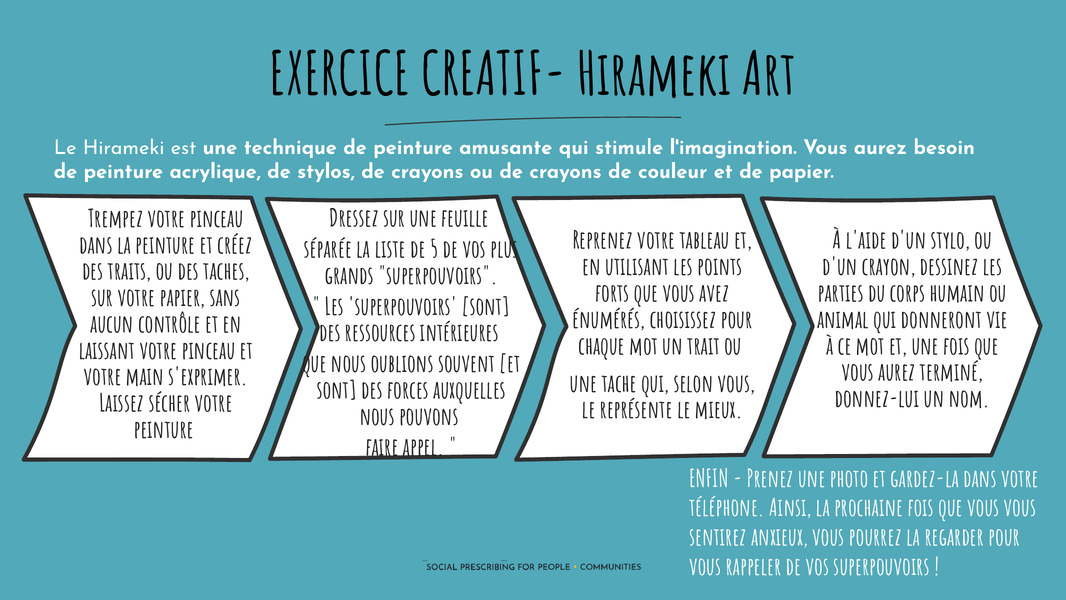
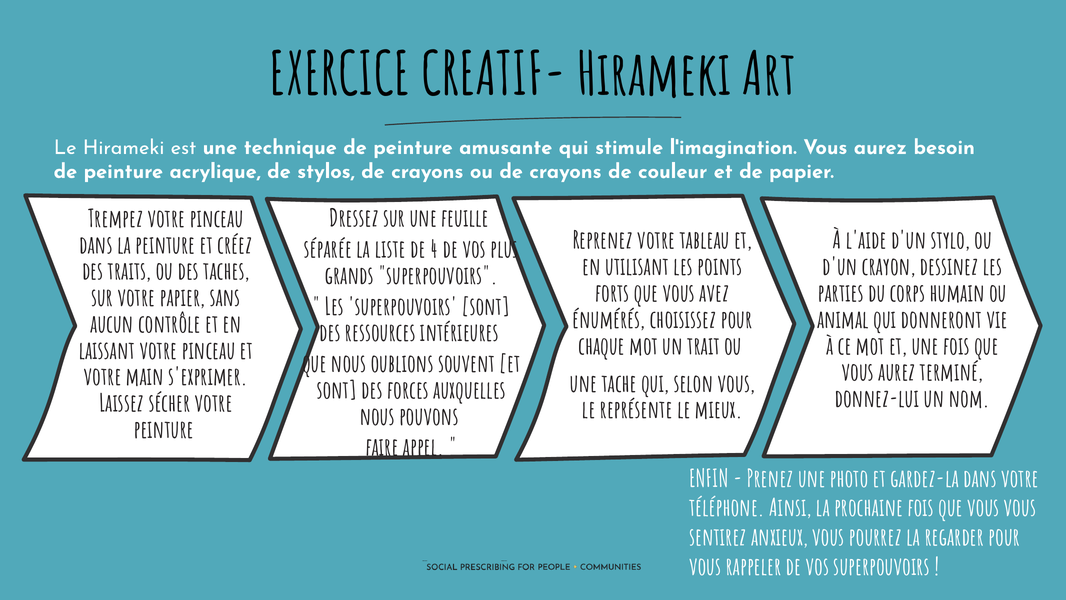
5: 5 -> 4 (434, 250)
